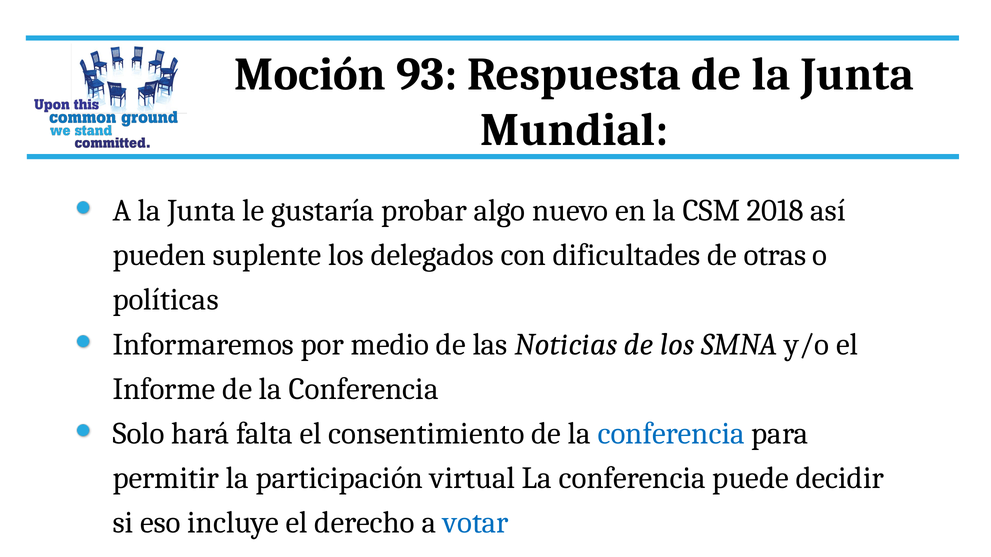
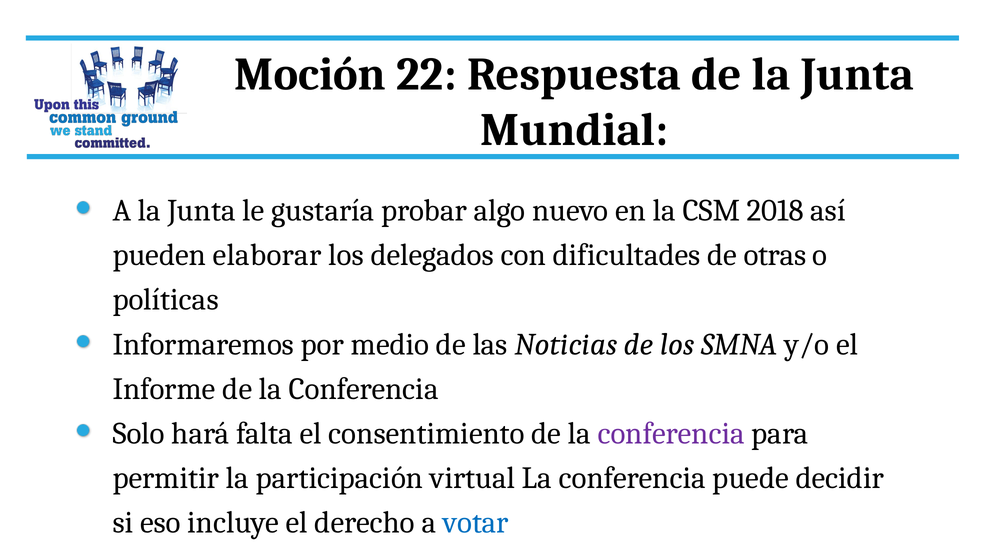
93: 93 -> 22 (426, 74)
suplente: suplente -> elaborar (267, 255)
conferencia colour: blue -> purple (671, 434)
